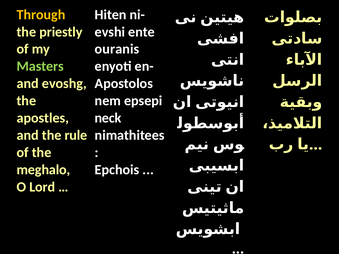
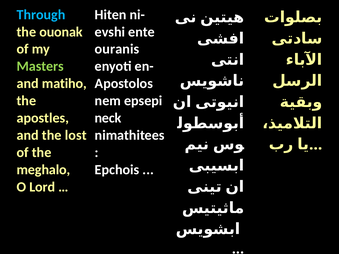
Through colour: yellow -> light blue (41, 15)
priestly: priestly -> ouonak (61, 32)
evoshg: evoshg -> matiho (64, 84)
rule: rule -> lost (76, 135)
